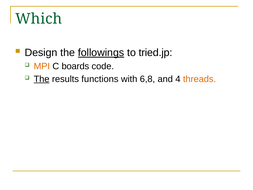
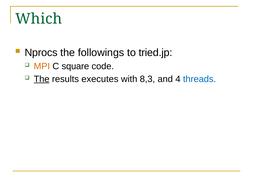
Design: Design -> Nprocs (41, 53)
followings underline: present -> none (101, 53)
boards: boards -> square (75, 66)
functions: functions -> executes (100, 79)
6,8: 6,8 -> 8,3 (147, 79)
threads colour: orange -> blue (200, 79)
